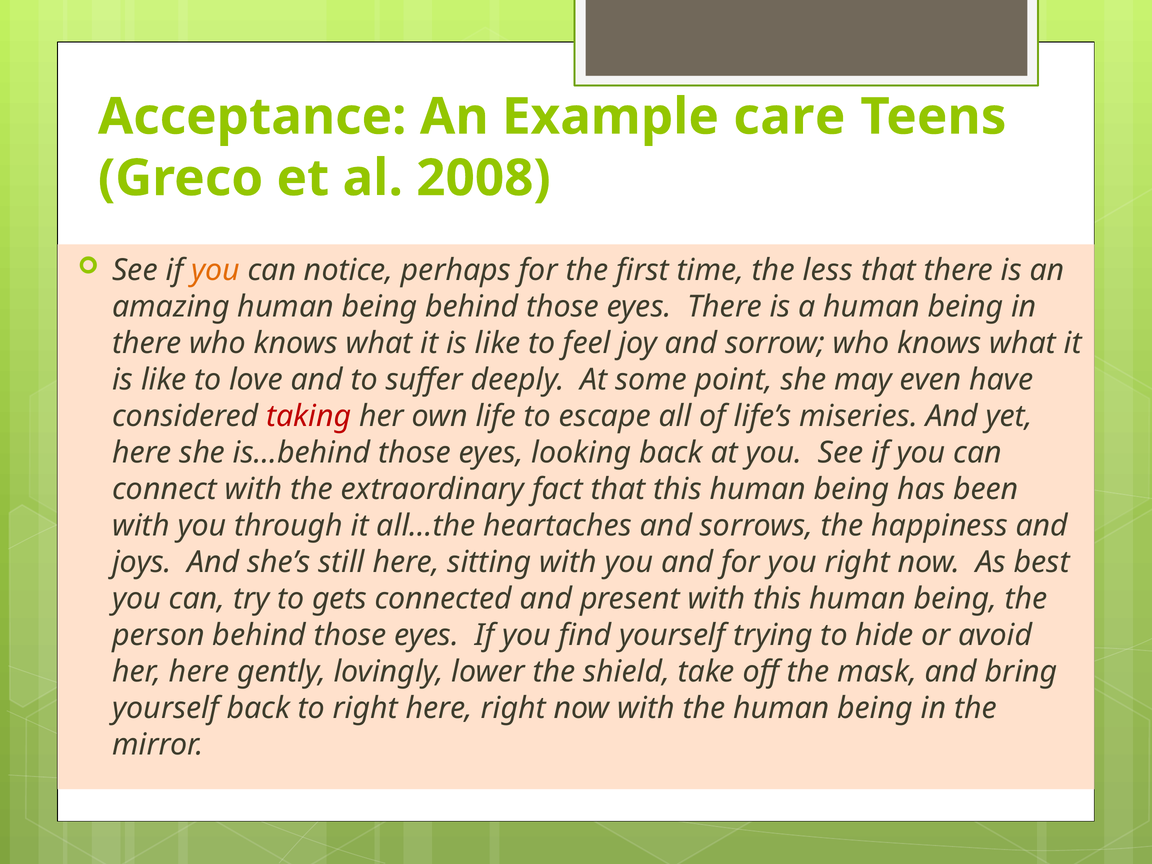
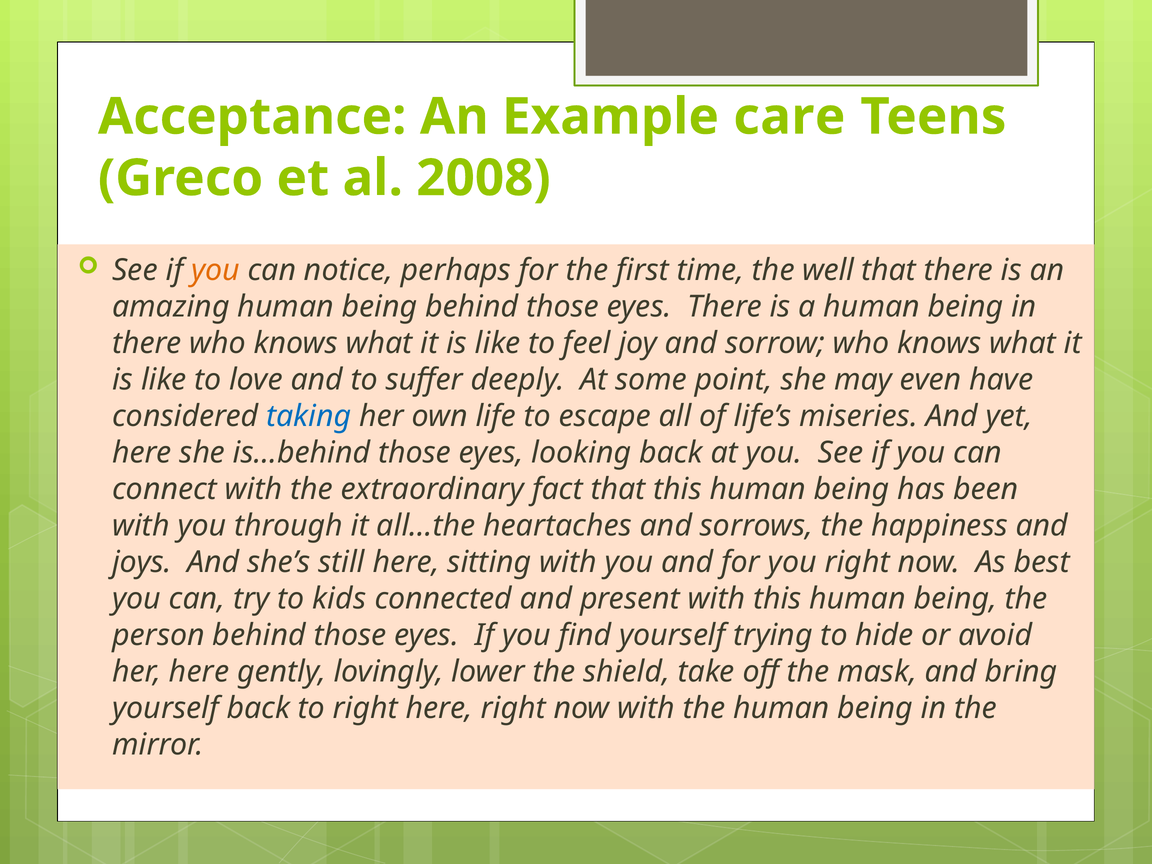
less: less -> well (828, 270)
taking colour: red -> blue (309, 416)
gets: gets -> kids (339, 599)
